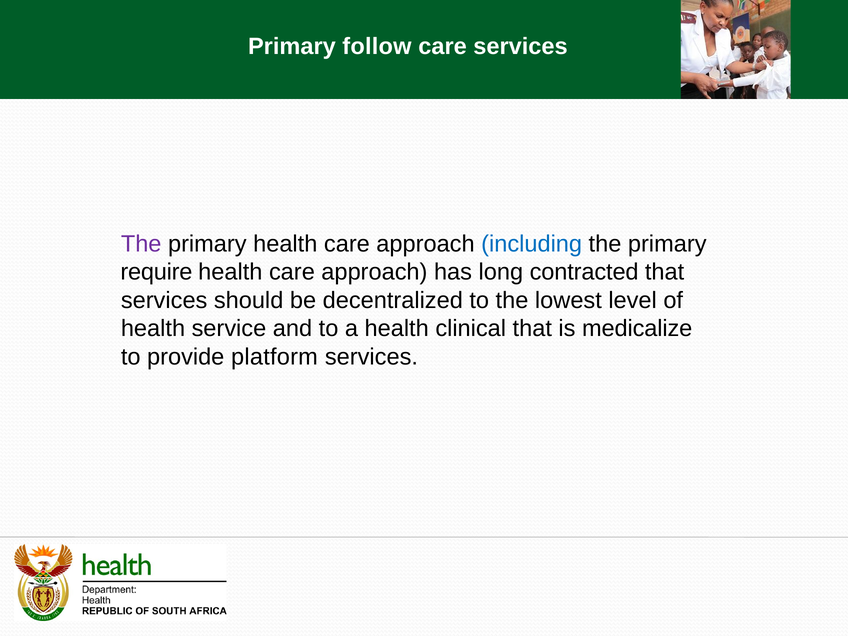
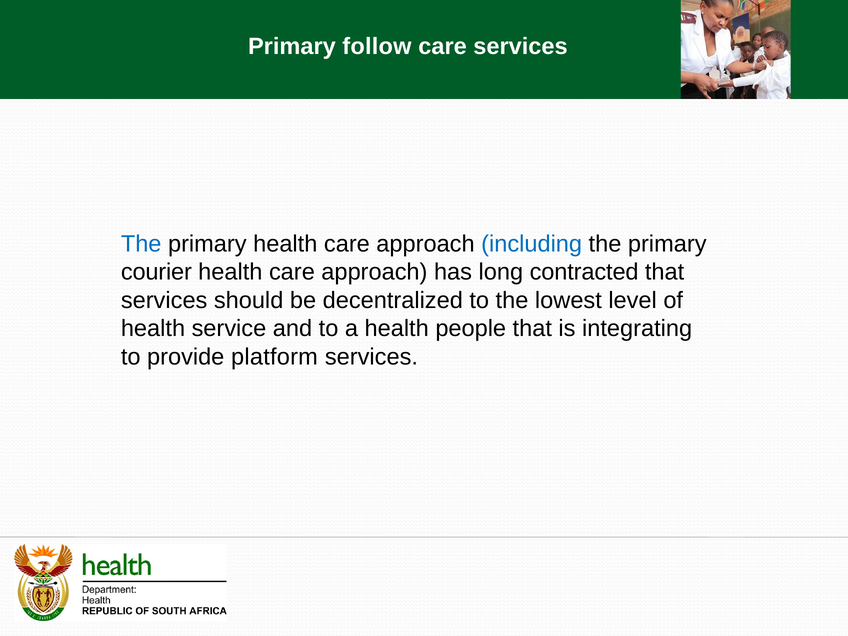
The colour: purple -> blue (141, 244)
require: require -> courier (156, 272)
clinical: clinical -> people (471, 329)
medicalize: medicalize -> integrating (637, 329)
